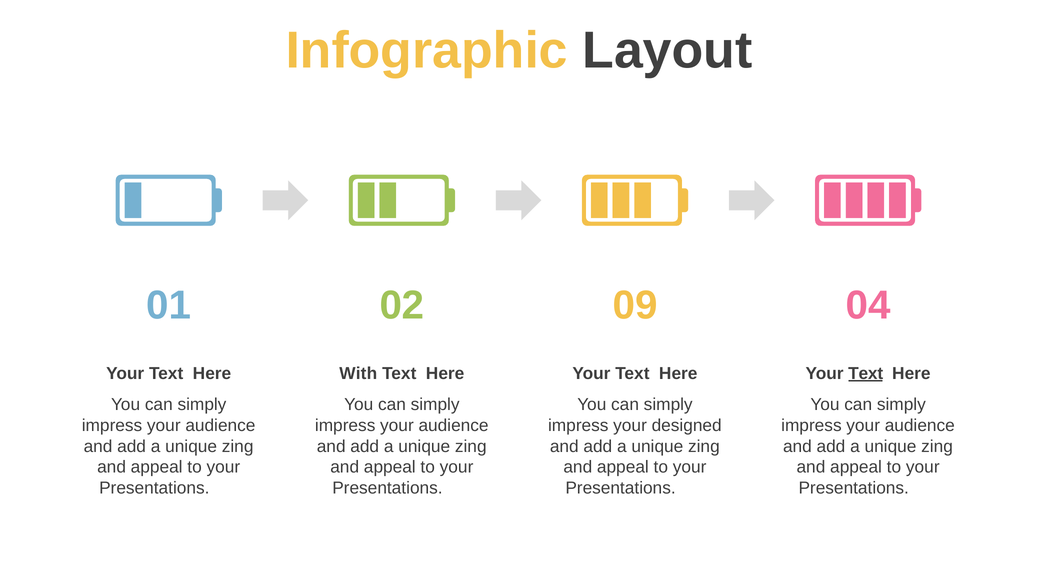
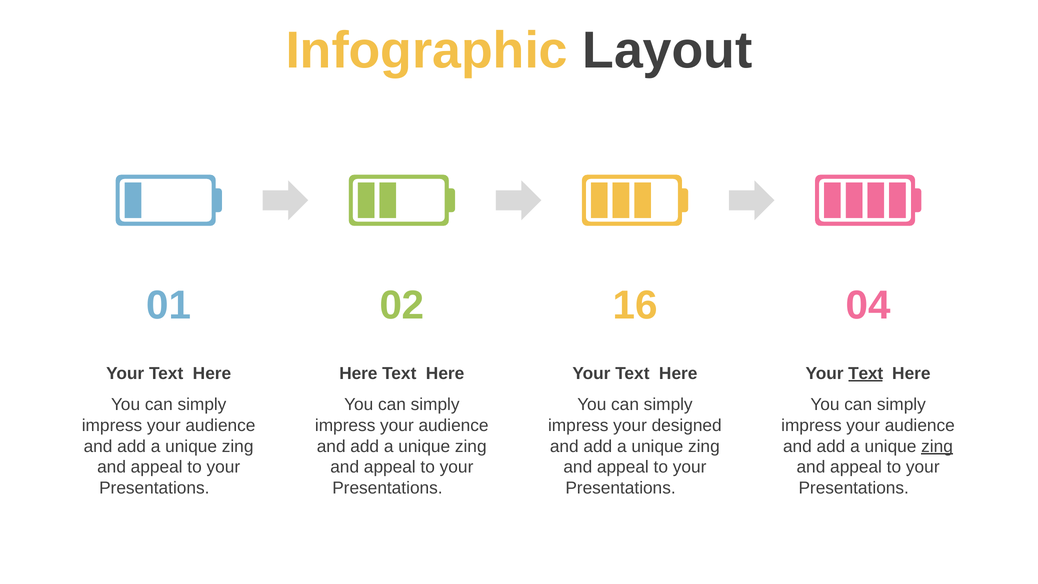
09: 09 -> 16 (635, 306)
With: With -> Here (358, 373)
zing underline: none -> present (937, 446)
